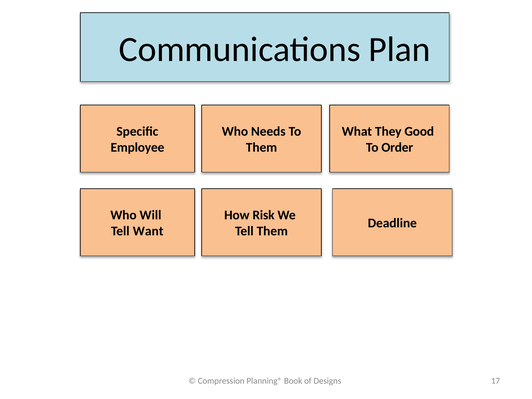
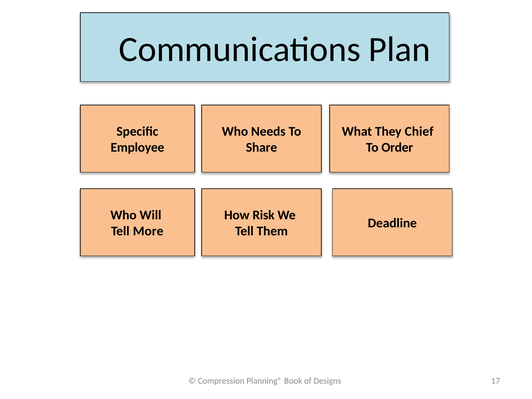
Good: Good -> Chief (419, 132)
Them: Them -> Share (261, 148)
Want: Want -> More (148, 231)
